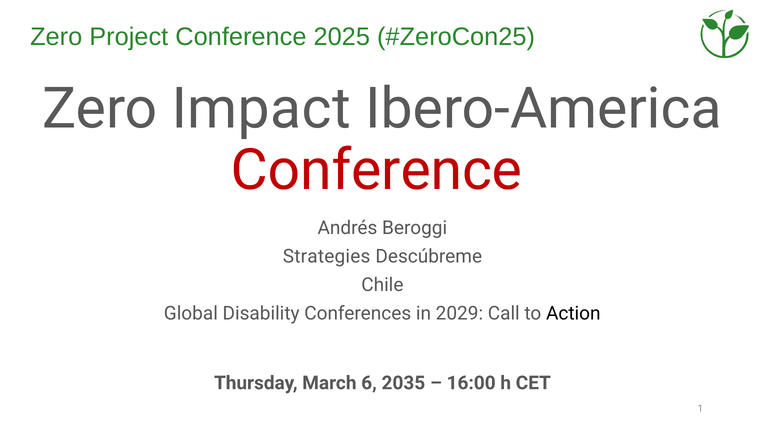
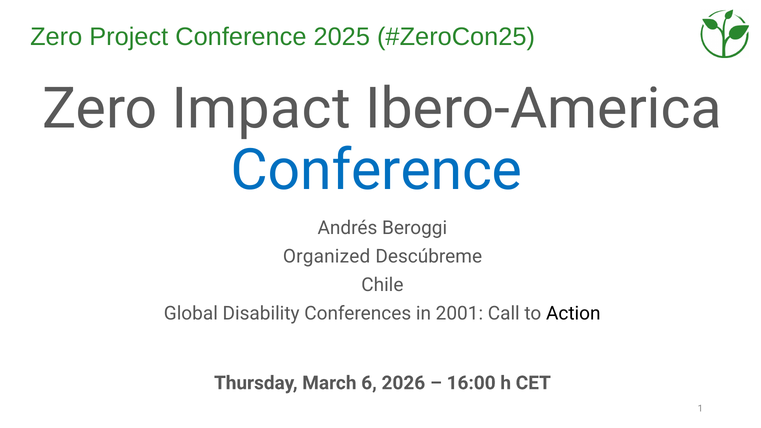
Conference colour: red -> blue (376, 170)
Strategies: Strategies -> Organized (327, 257)
2029: 2029 -> 2001 (459, 313)
2035: 2035 -> 2026 (403, 383)
